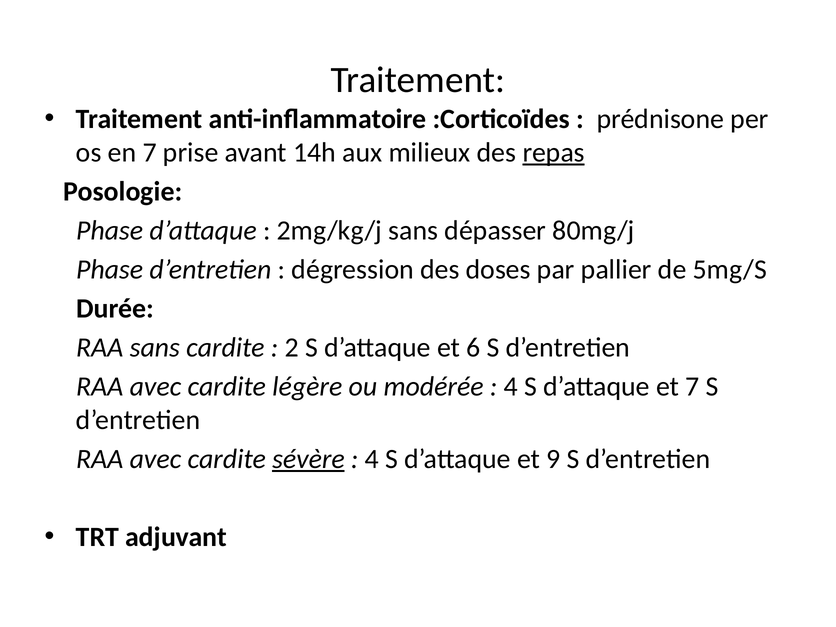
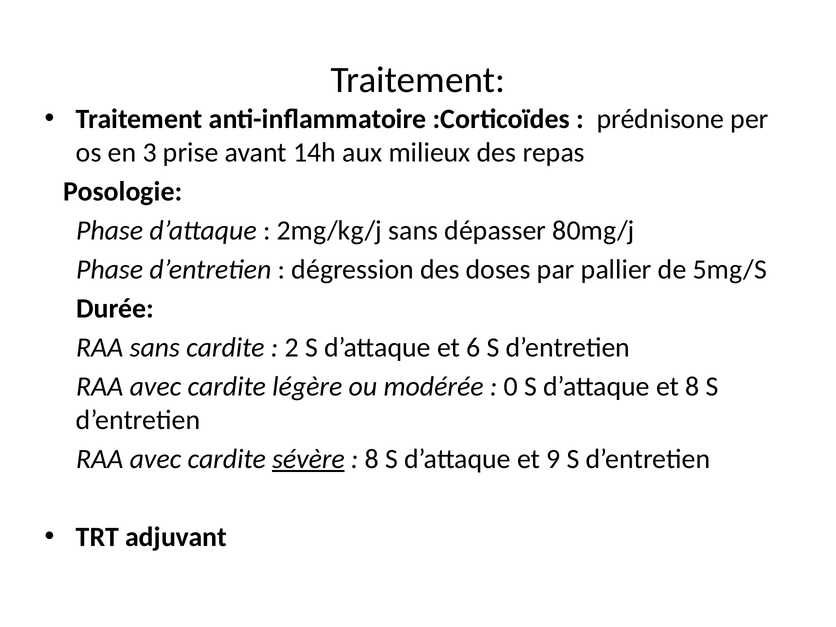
en 7: 7 -> 3 (150, 153)
repas underline: present -> none (554, 153)
4: 4 -> 0 (511, 387)
et 7: 7 -> 8 (692, 387)
4: 4 -> 8 (372, 459)
